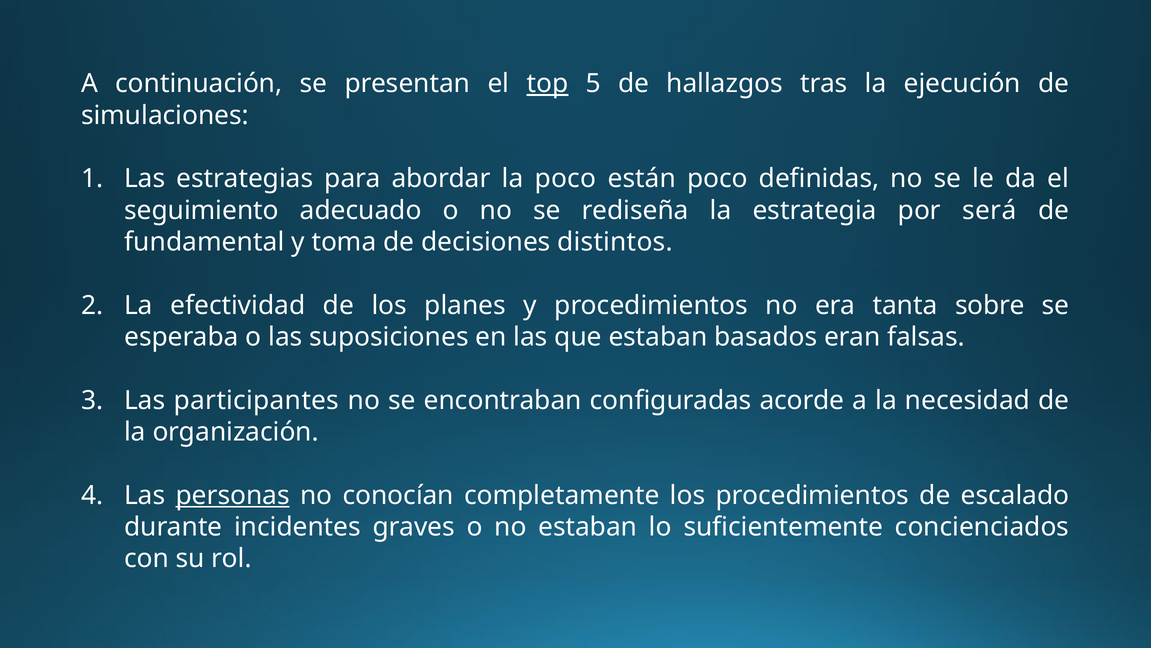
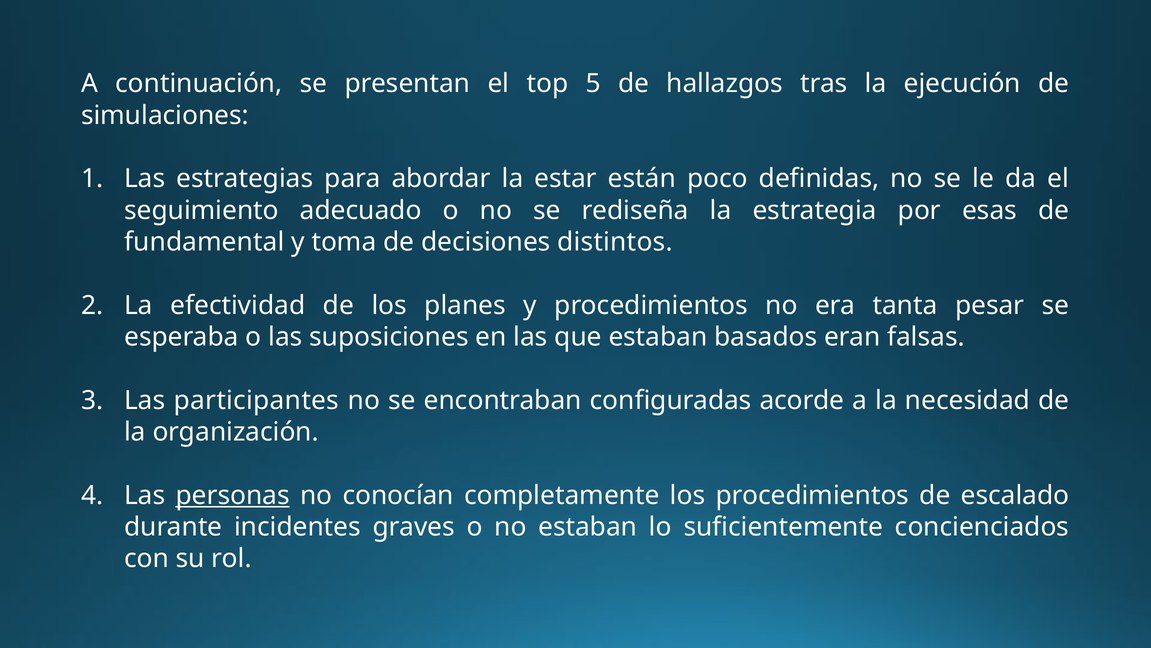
top underline: present -> none (547, 84)
la poco: poco -> estar (566, 178)
será: será -> esas (990, 210)
sobre: sobre -> pesar (990, 305)
